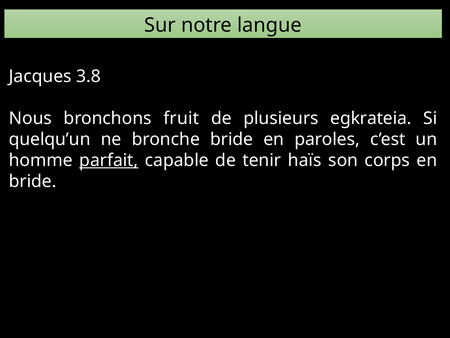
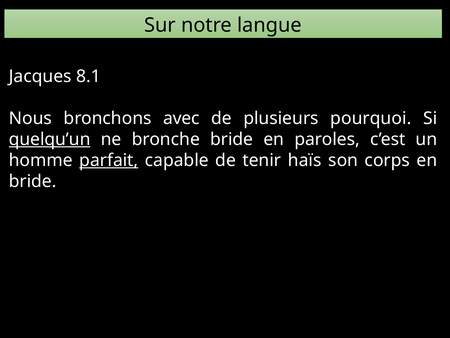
3.8: 3.8 -> 8.1 (88, 76)
fruit: fruit -> avec (181, 118)
egkrateia: egkrateia -> pourquoi (371, 118)
quelqu’un underline: none -> present (50, 139)
